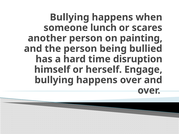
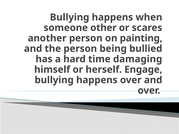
lunch: lunch -> other (103, 28)
disruption: disruption -> damaging (138, 59)
